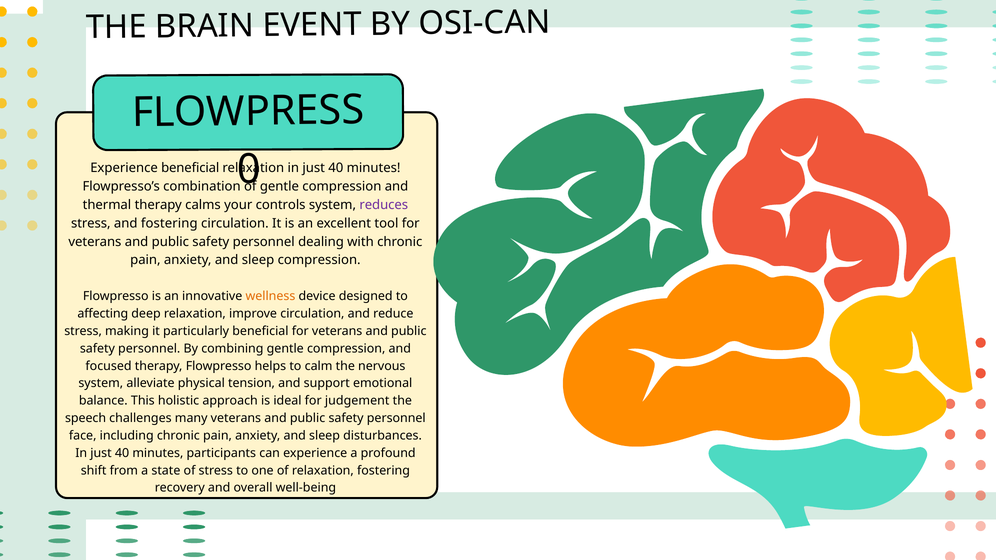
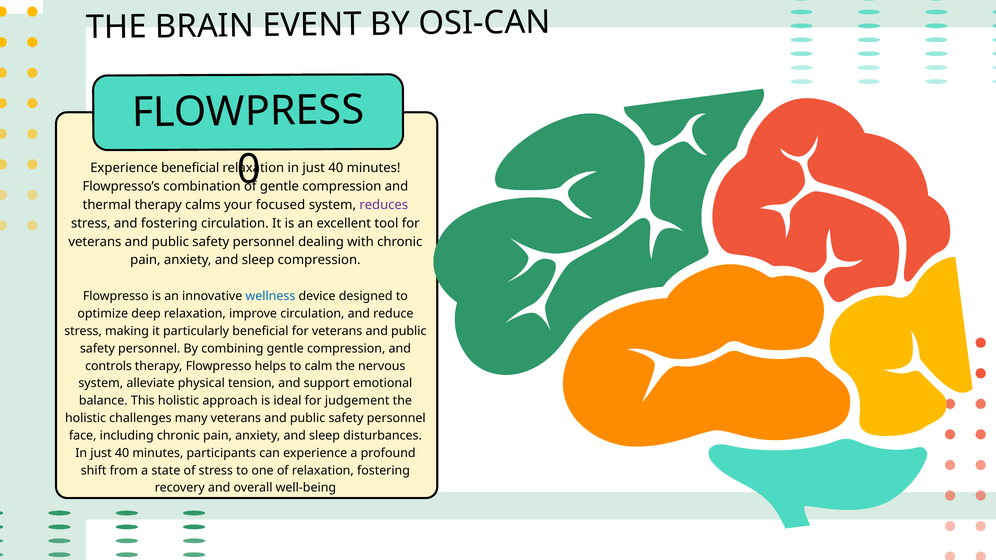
controls: controls -> focused (281, 205)
wellness colour: orange -> blue (270, 296)
affecting: affecting -> optimize (103, 314)
focused: focused -> controls (109, 366)
speech: speech -> holistic (86, 418)
